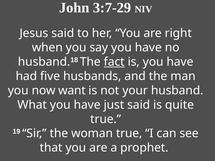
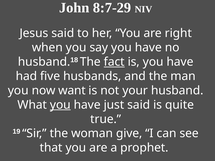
3:7-29: 3:7-29 -> 8:7-29 (112, 8)
you underline: none -> present (60, 105)
woman true: true -> give (129, 134)
